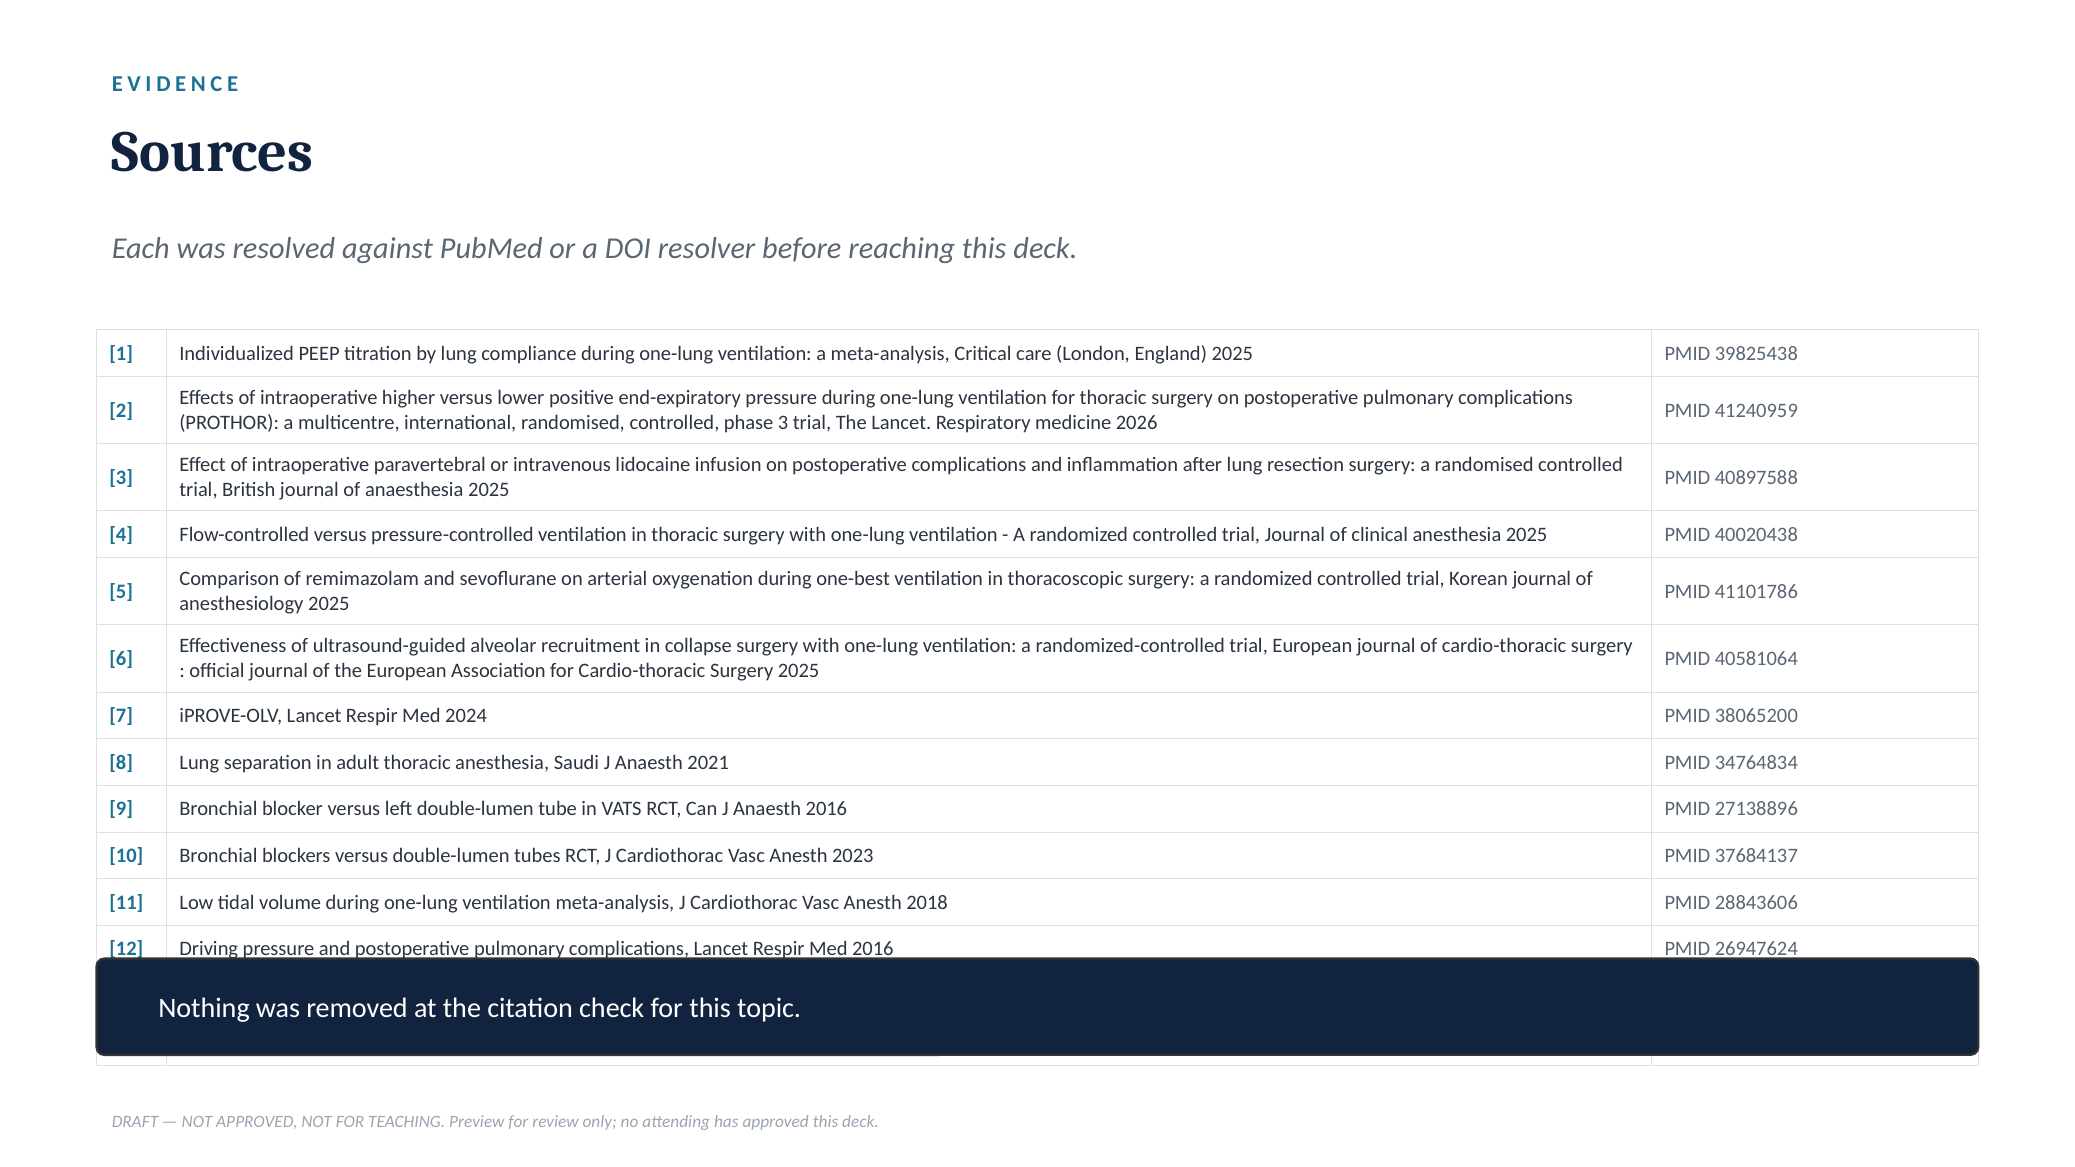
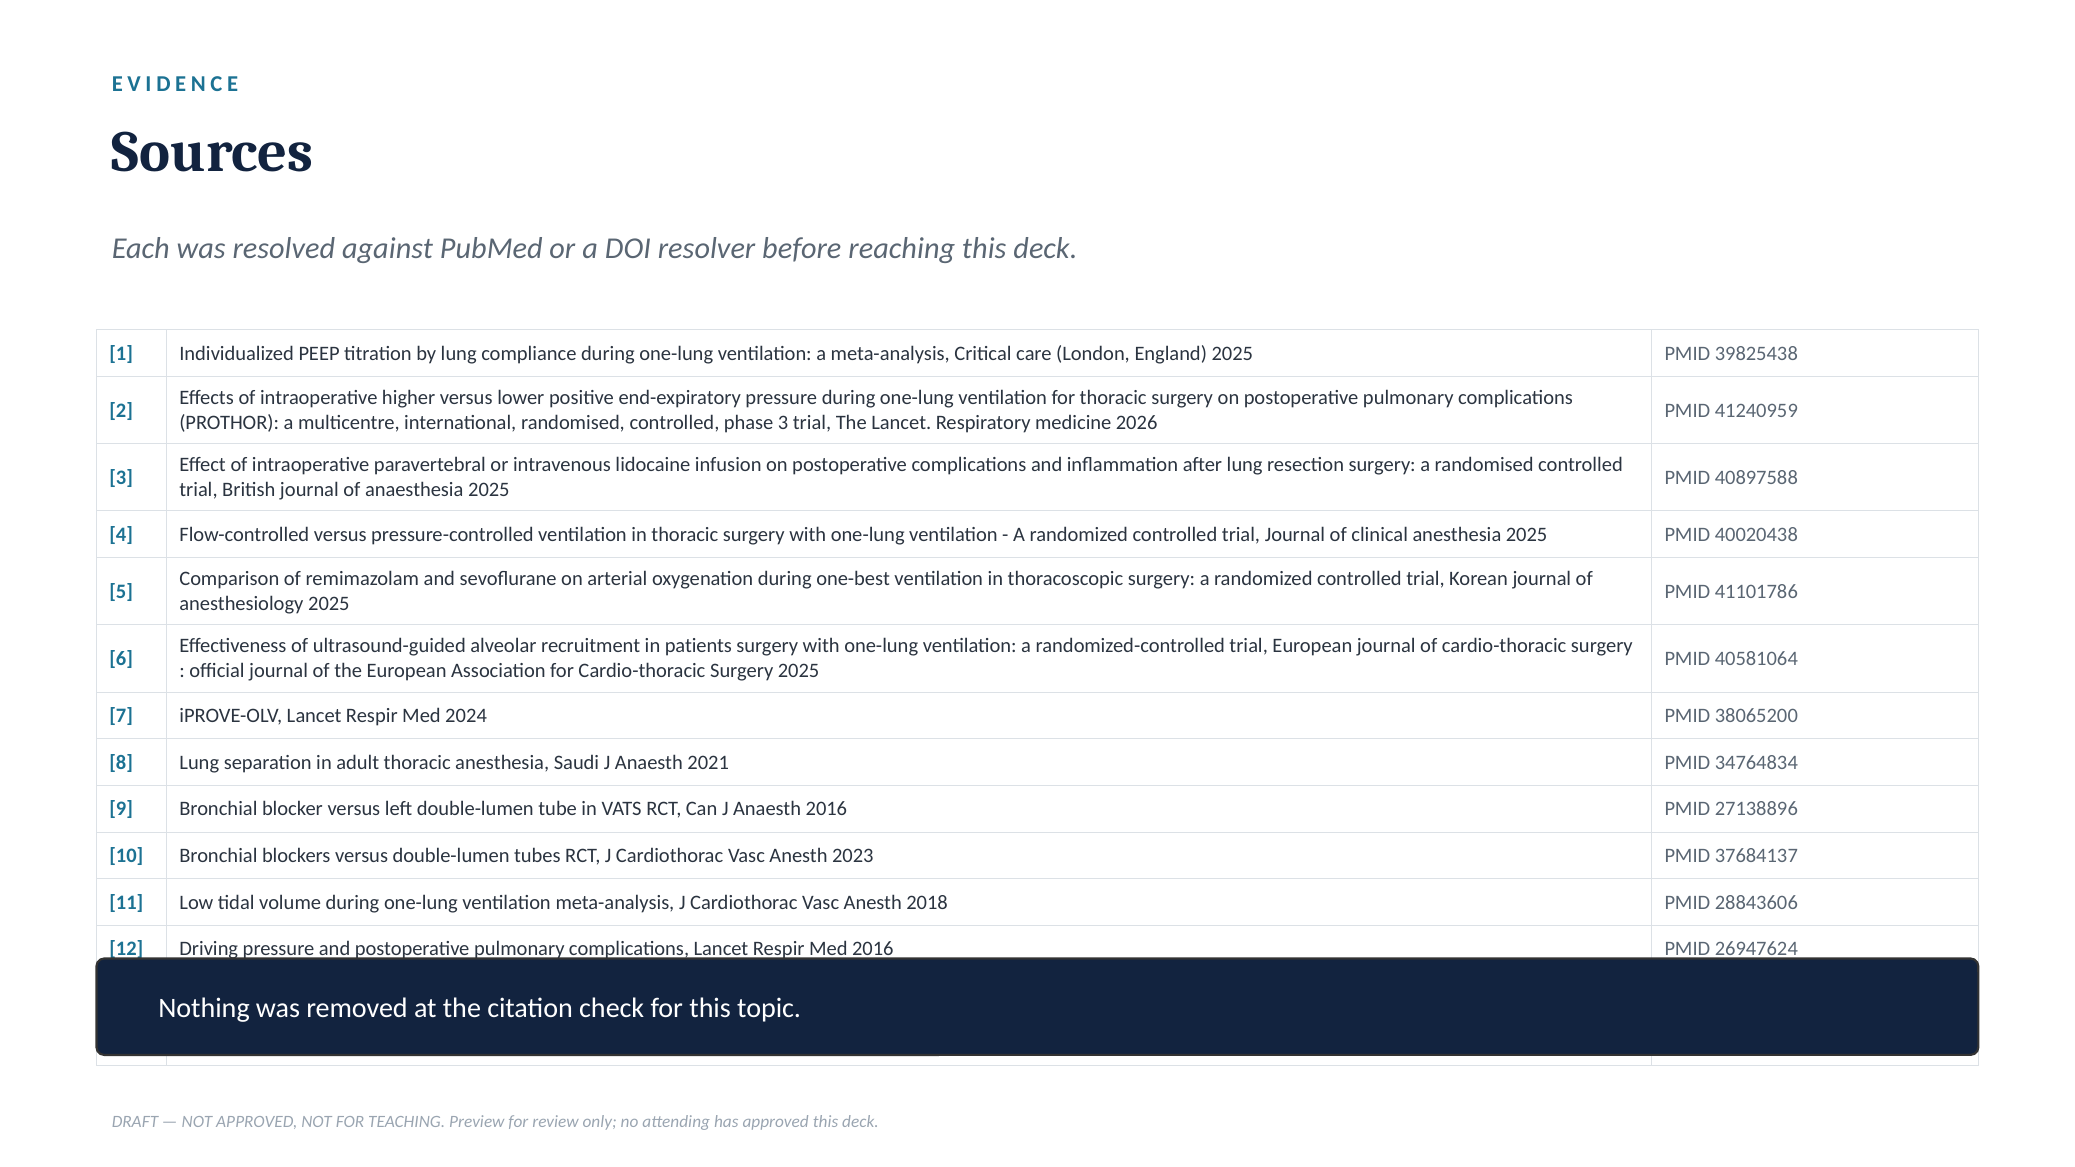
collapse: collapse -> patients (698, 646)
